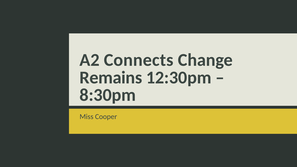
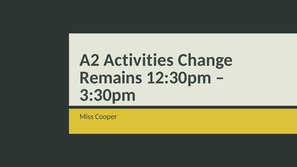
Connects: Connects -> Activities (139, 60)
8:30pm: 8:30pm -> 3:30pm (108, 95)
